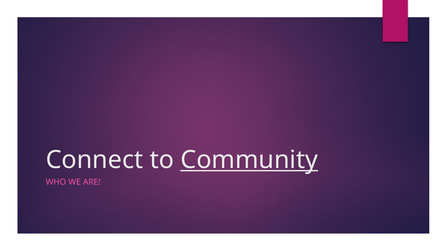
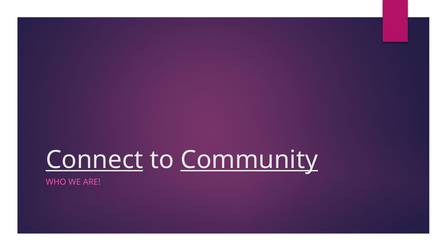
Connect underline: none -> present (94, 160)
